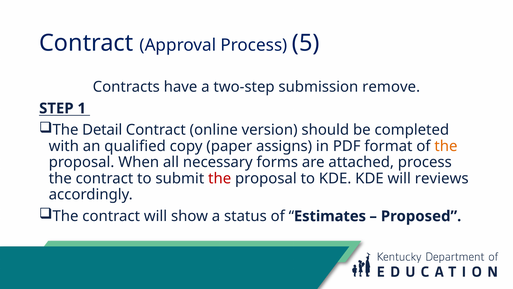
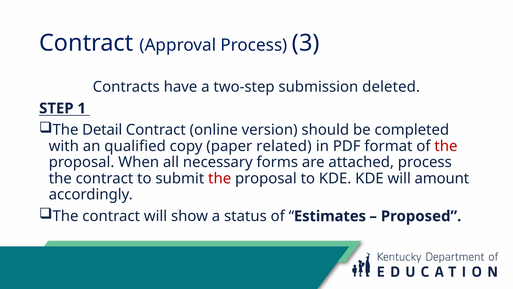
5: 5 -> 3 (306, 43)
remove: remove -> deleted (391, 87)
assigns: assigns -> related (284, 146)
the colour: orange -> red (446, 146)
reviews: reviews -> amount (442, 178)
